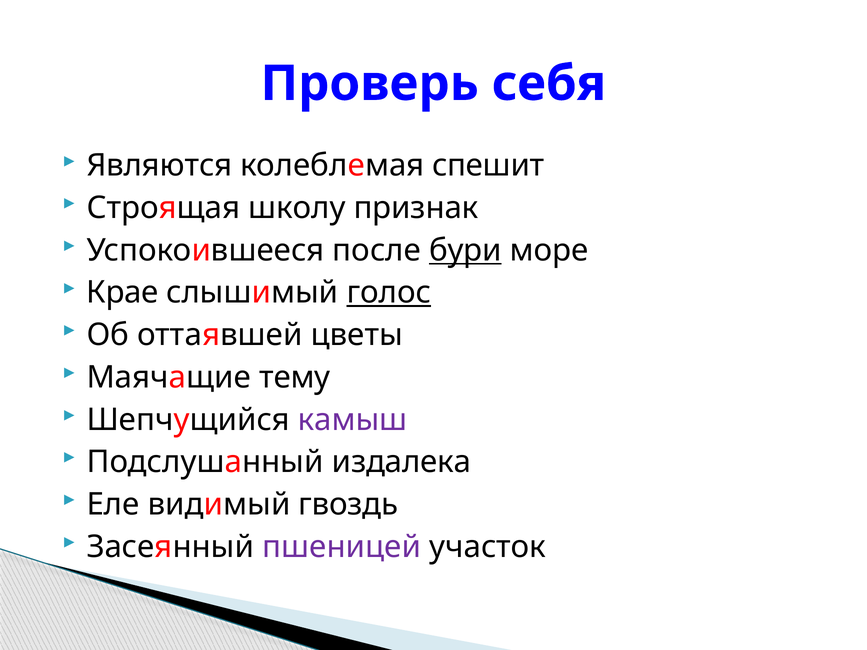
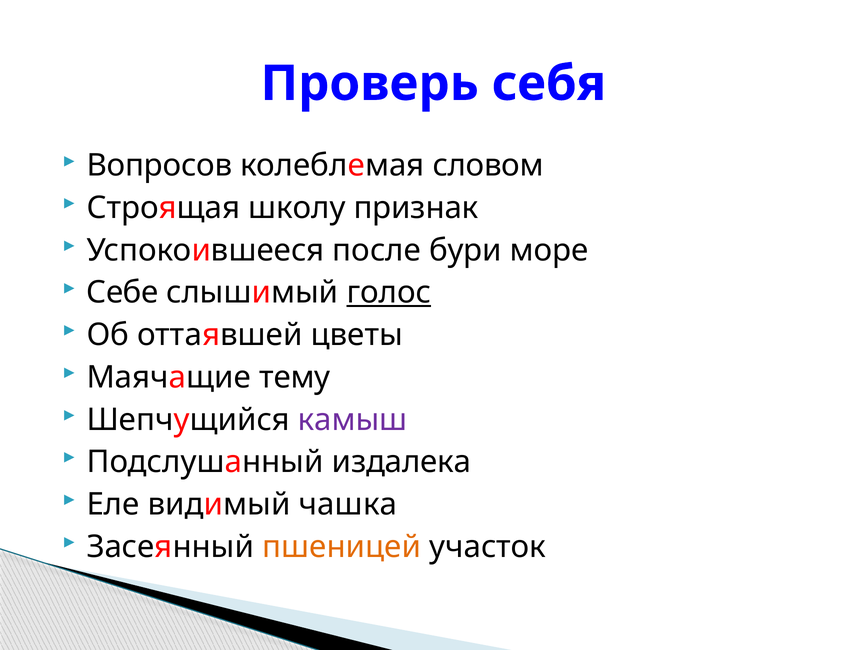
Являются: Являются -> Вопросов (159, 166)
спешит: спешит -> словом (488, 166)
бури underline: present -> none (465, 250)
Крае: Крае -> Себе (122, 293)
гвоздь: гвоздь -> чашка (348, 505)
пшеницей colour: purple -> orange (342, 547)
